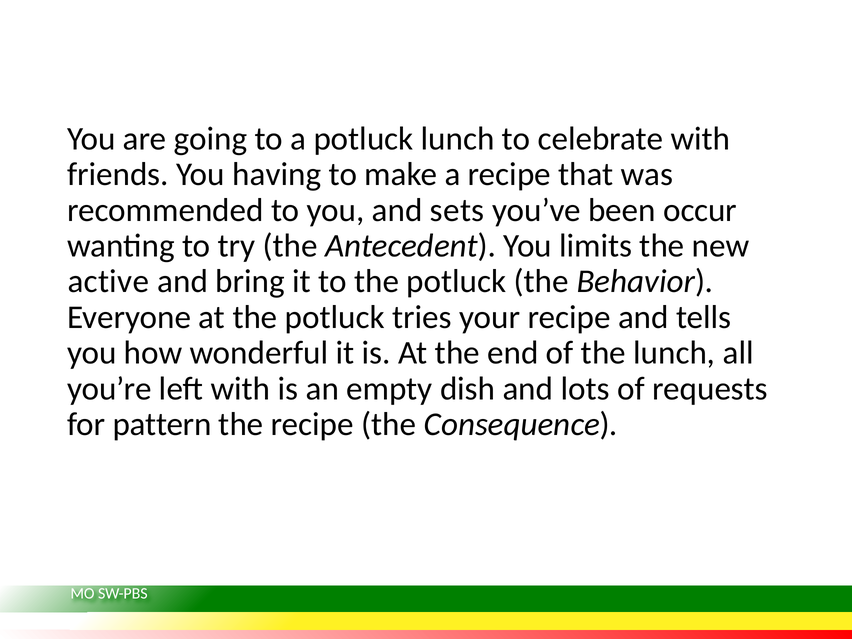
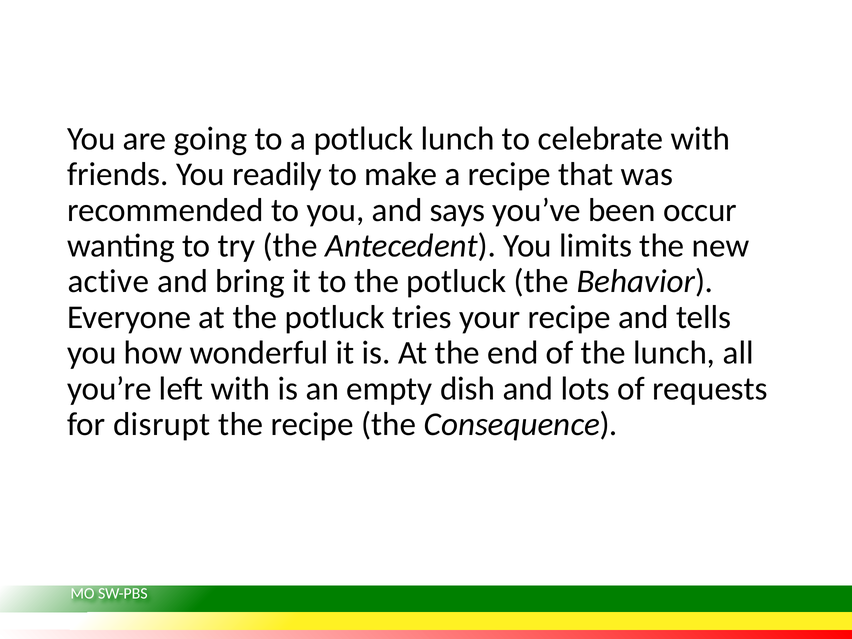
having: having -> readily (277, 174)
sets: sets -> says (458, 210)
pattern: pattern -> disrupt (162, 424)
